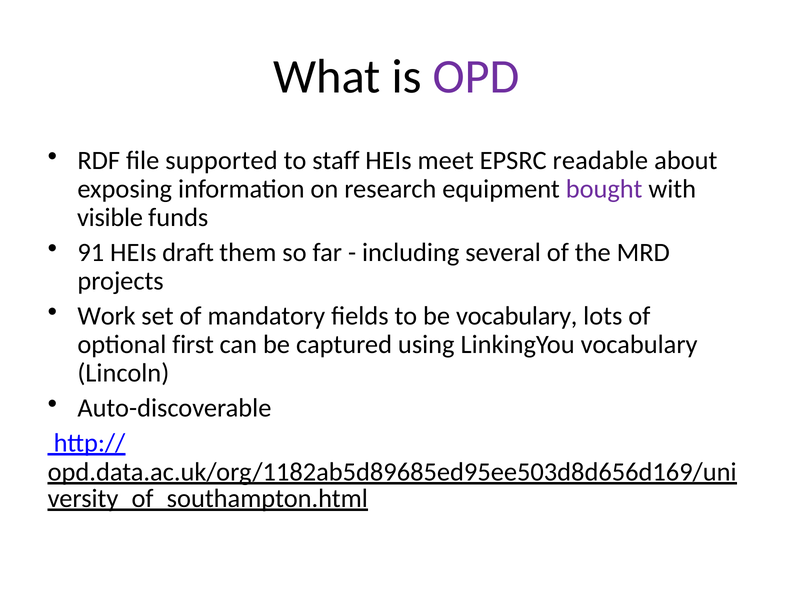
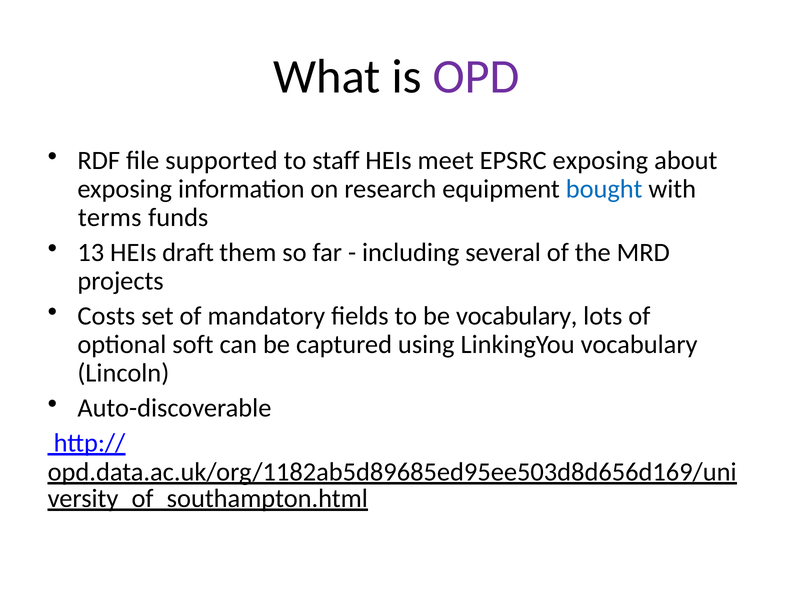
EPSRC readable: readable -> exposing (600, 160)
bought colour: purple -> blue (604, 189)
visible: visible -> terms (110, 218)
91: 91 -> 13 (91, 252)
Work: Work -> Costs (106, 316)
first: first -> soft (193, 344)
